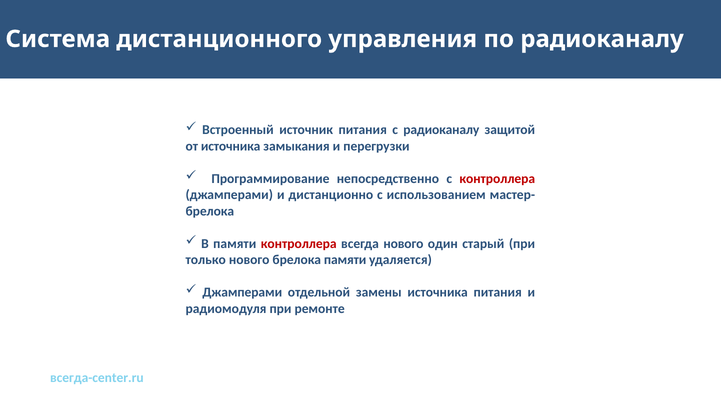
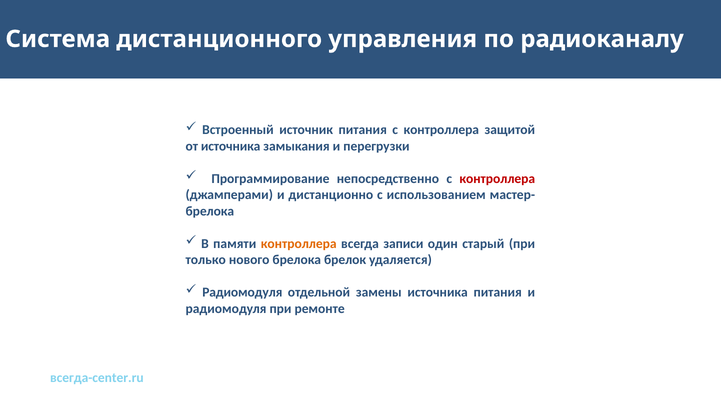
питания с радиоканалу: радиоканалу -> контроллера (441, 130)
контроллера colour: red -> orange (299, 243)
всегда нового: нового -> записи (403, 243)
брелока памяти: памяти -> брелок (345, 260)
Джамперами: Джамперами -> Радиомодуля (242, 292)
